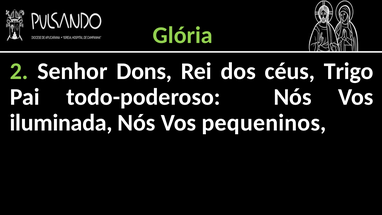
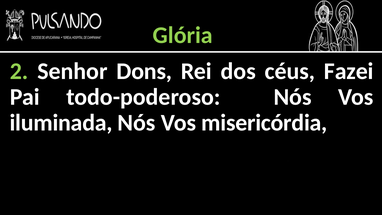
Trigo: Trigo -> Fazei (349, 71)
pequeninos: pequeninos -> misericórdia (264, 123)
